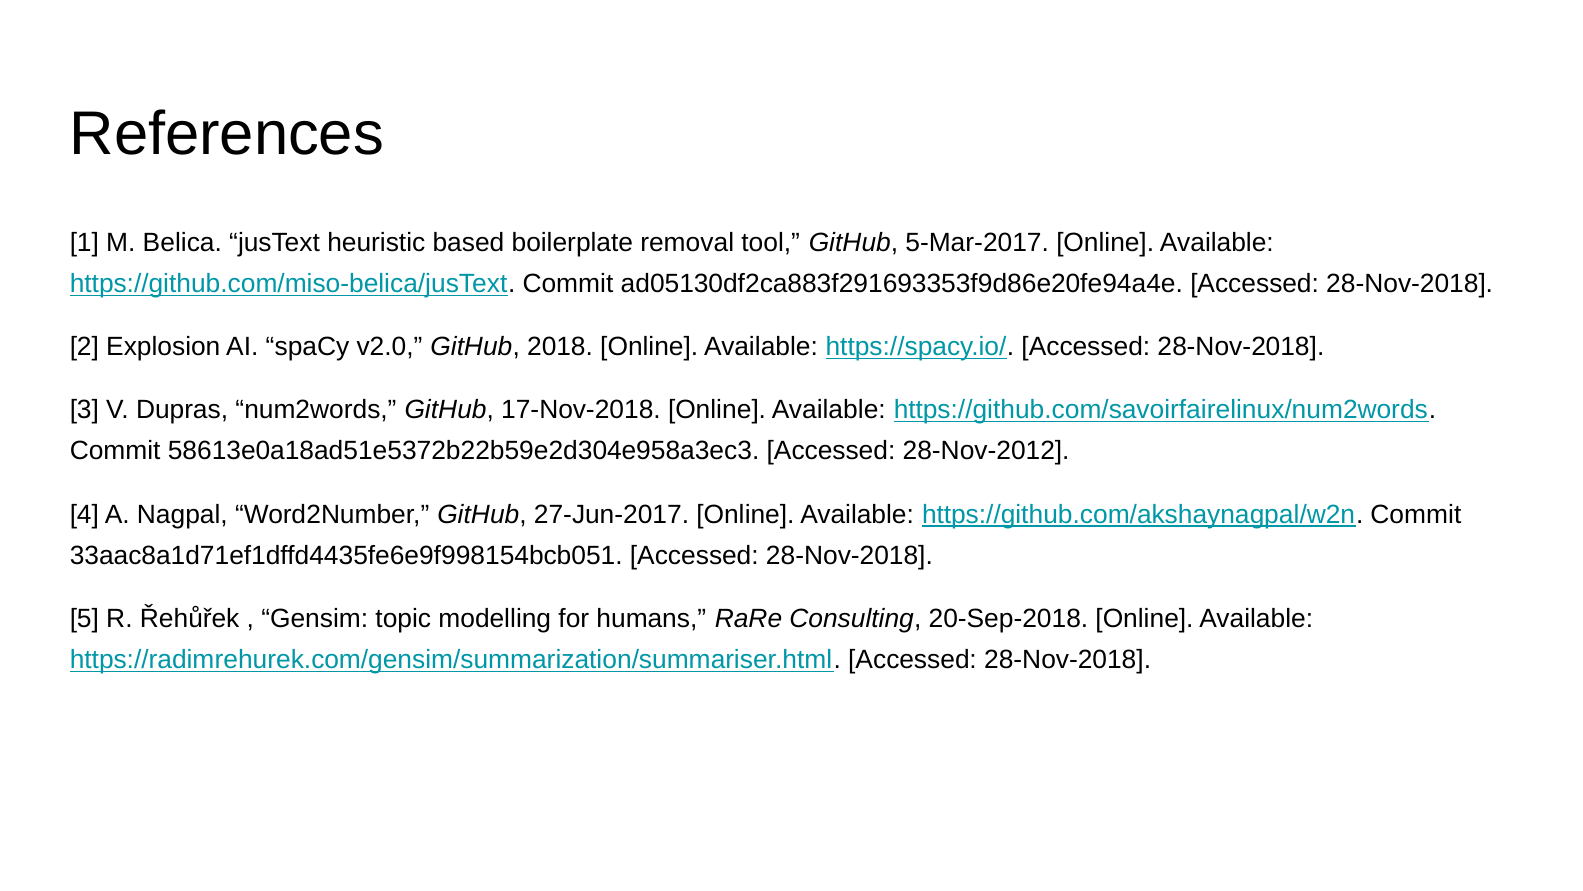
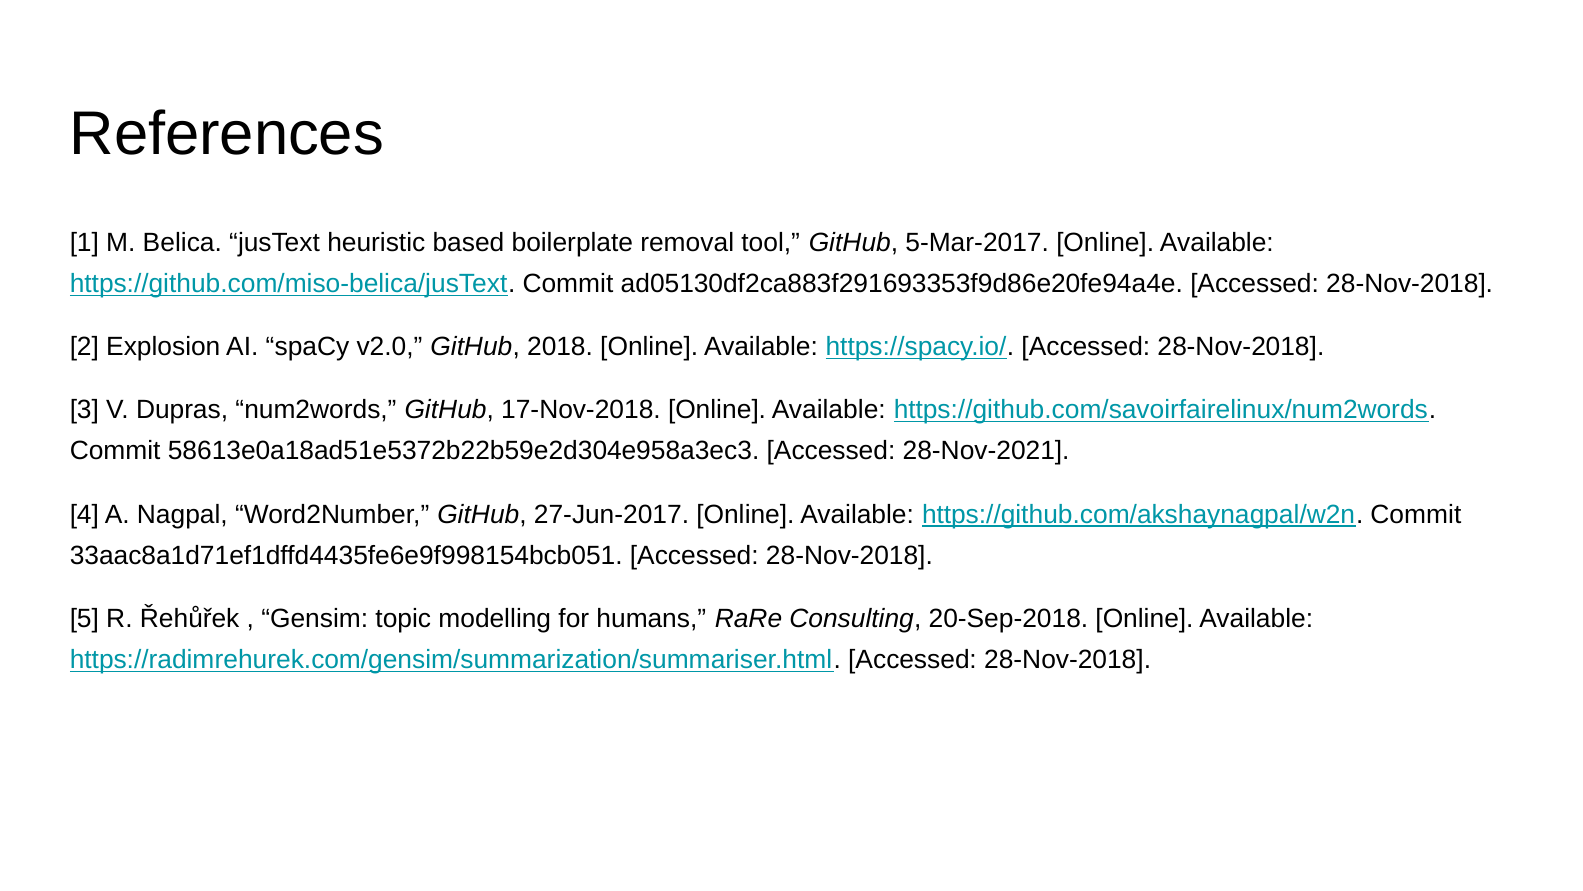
28-Nov-2012: 28-Nov-2012 -> 28-Nov-2021 (986, 451)
